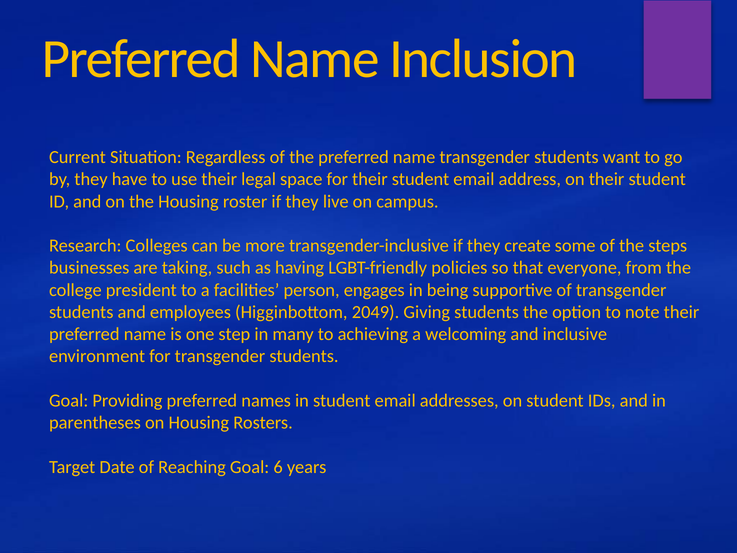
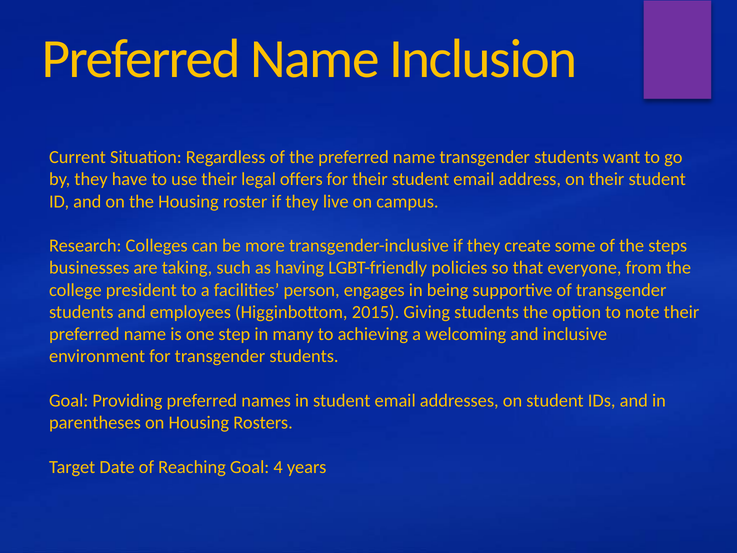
space: space -> offers (301, 179)
2049: 2049 -> 2015 (376, 312)
6: 6 -> 4 (278, 467)
